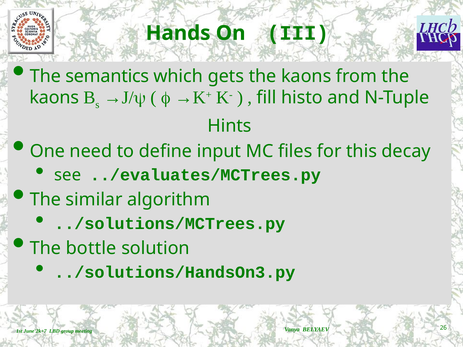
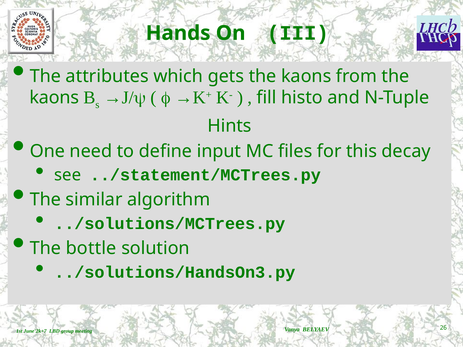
semantics: semantics -> attributes (107, 76)
../evaluates/MCTrees.py: ../evaluates/MCTrees.py -> ../statement/MCTrees.py (205, 175)
